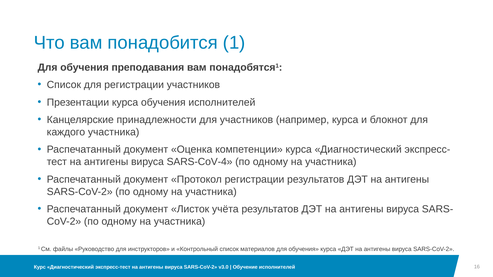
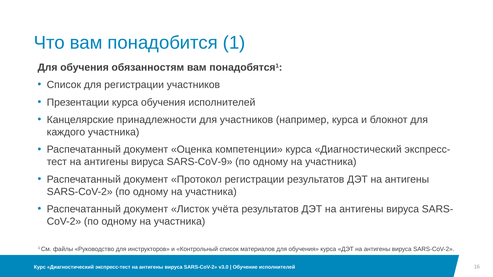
преподавания: преподавания -> обязанностям (148, 67)
SARS-CoV-4: SARS-CoV-4 -> SARS-CoV-9 (200, 162)
